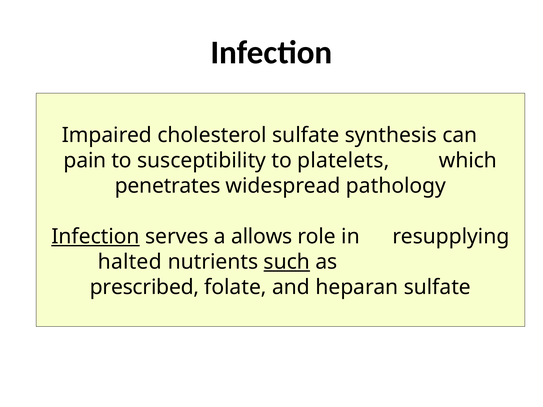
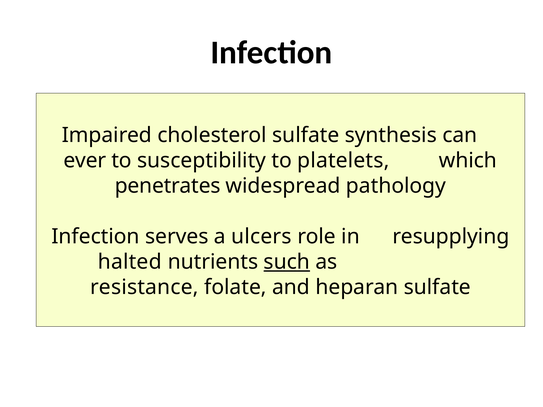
pain: pain -> ever (85, 161)
Infection underline: present -> none (96, 237)
allows: allows -> ulcers (261, 237)
prescribed: prescribed -> resistance (144, 288)
